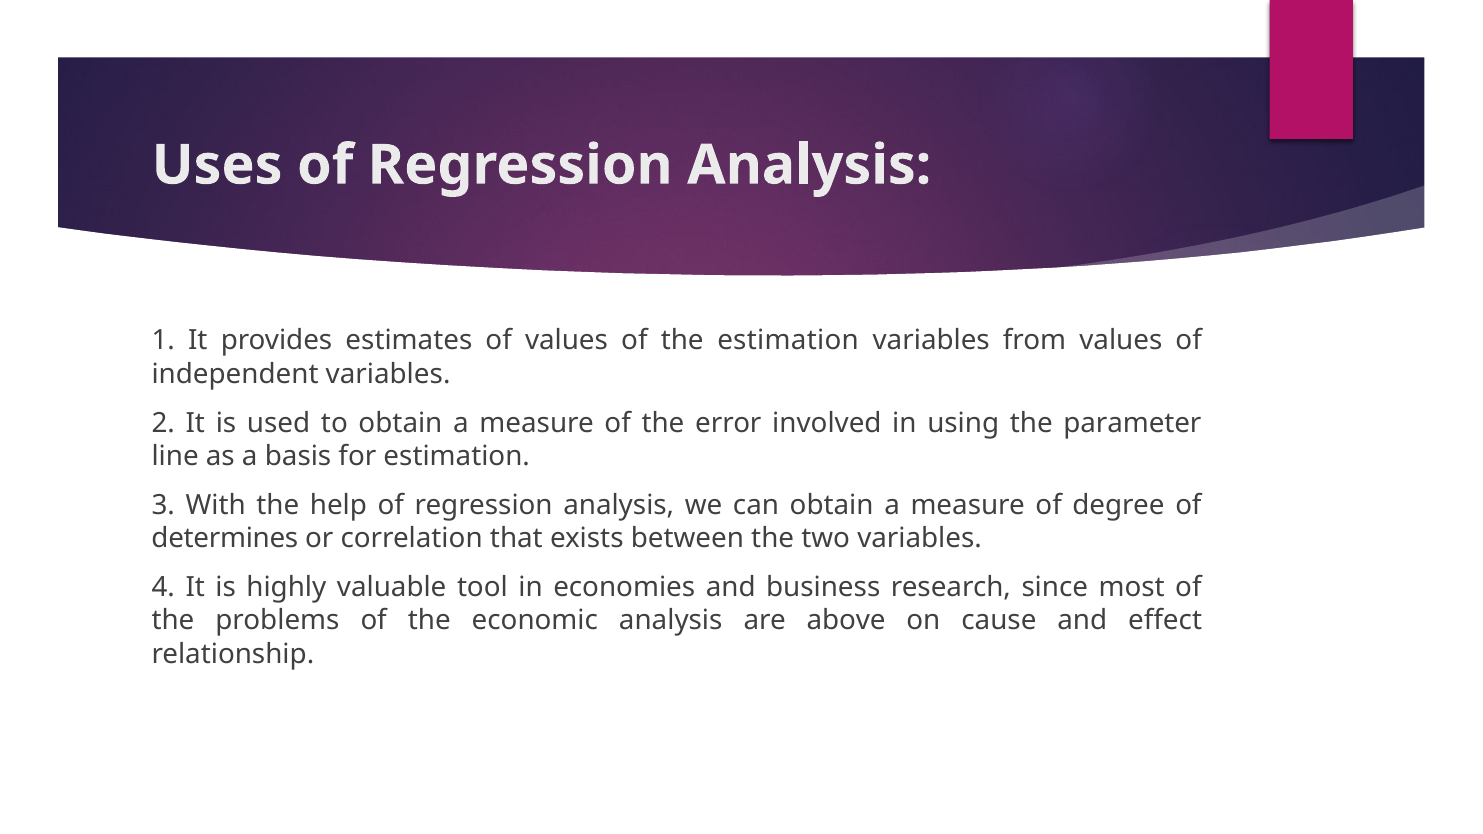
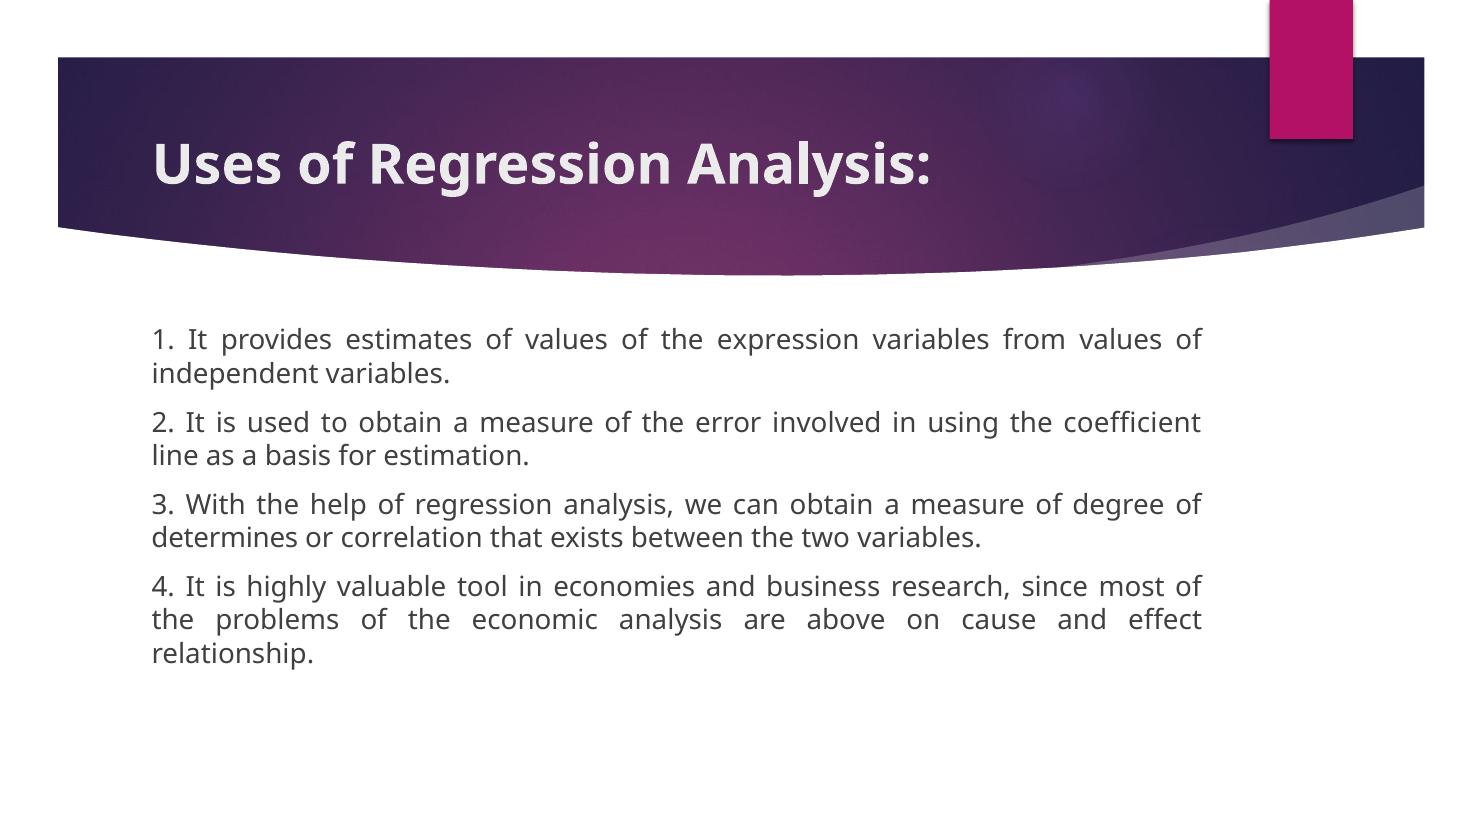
the estimation: estimation -> expression (788, 341)
parameter: parameter -> coefficient (1132, 423)
